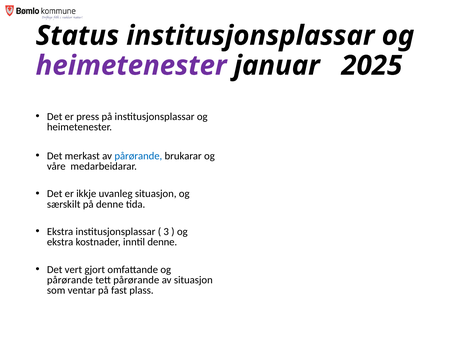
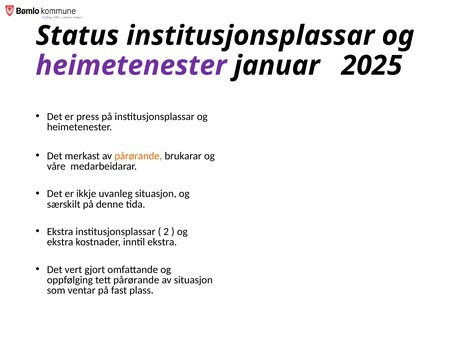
pårørande colour: blue -> orange (138, 156)
3: 3 -> 2 (166, 232)
inntil denne: denne -> ekstra (162, 242)
pårørande: pårørande -> oppfølging (70, 280)
